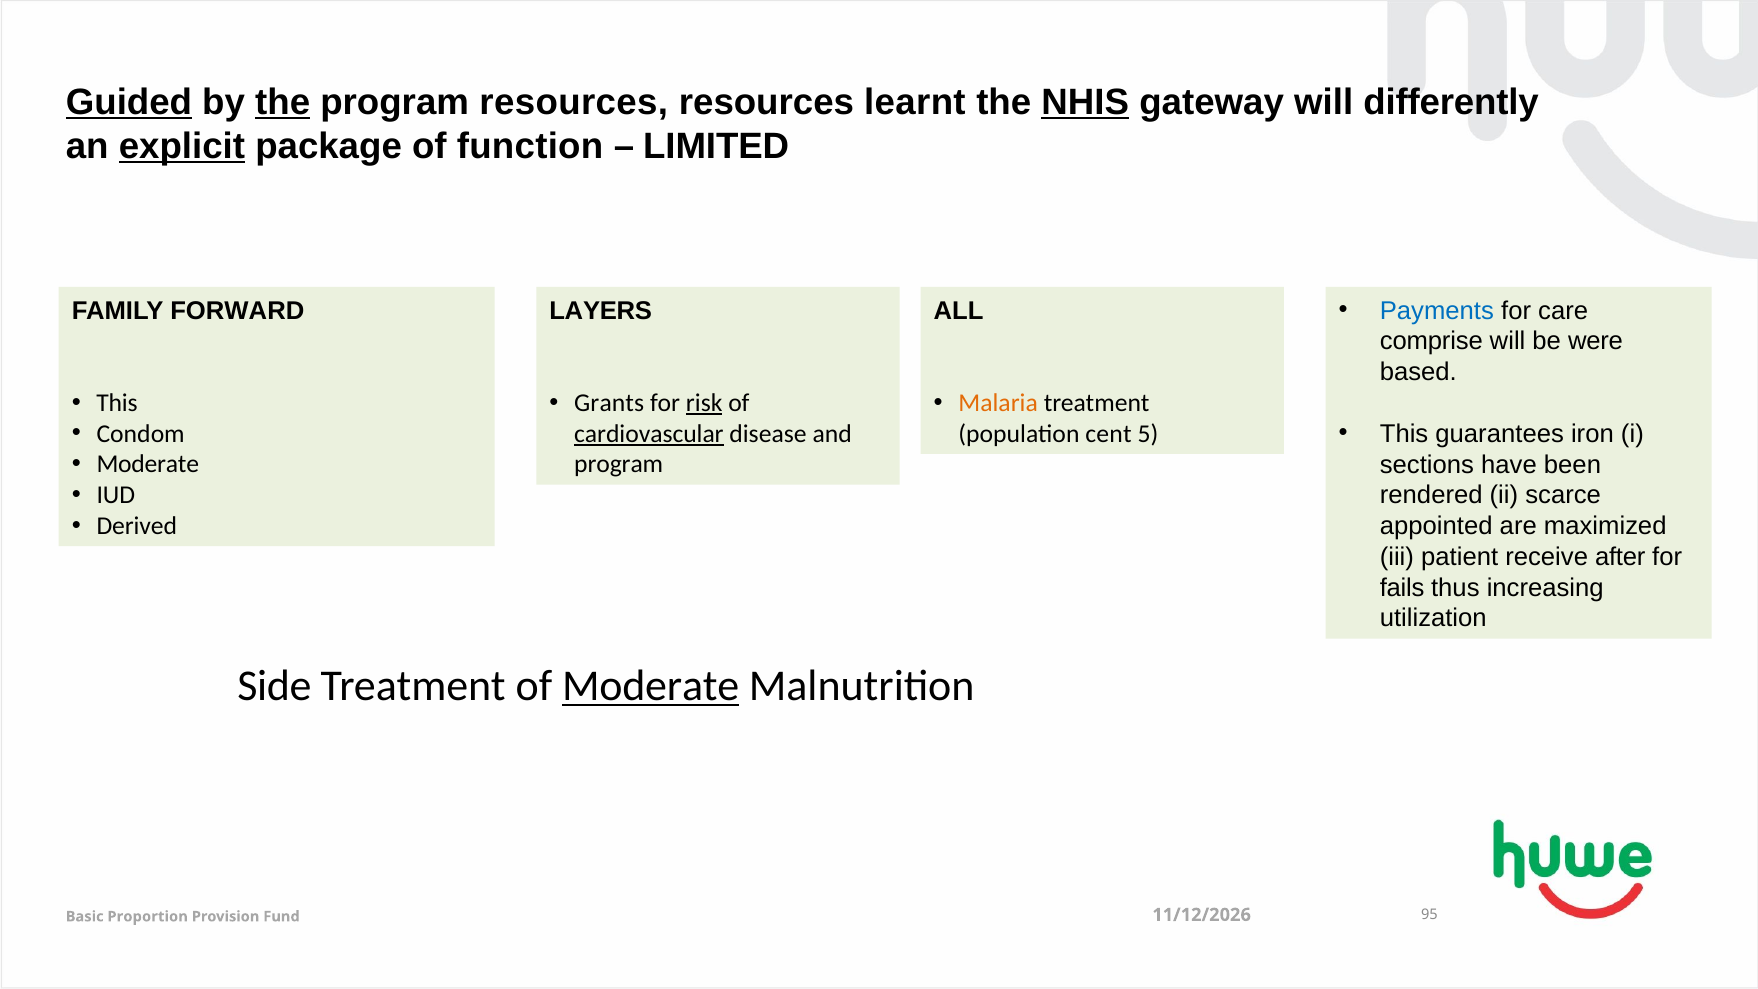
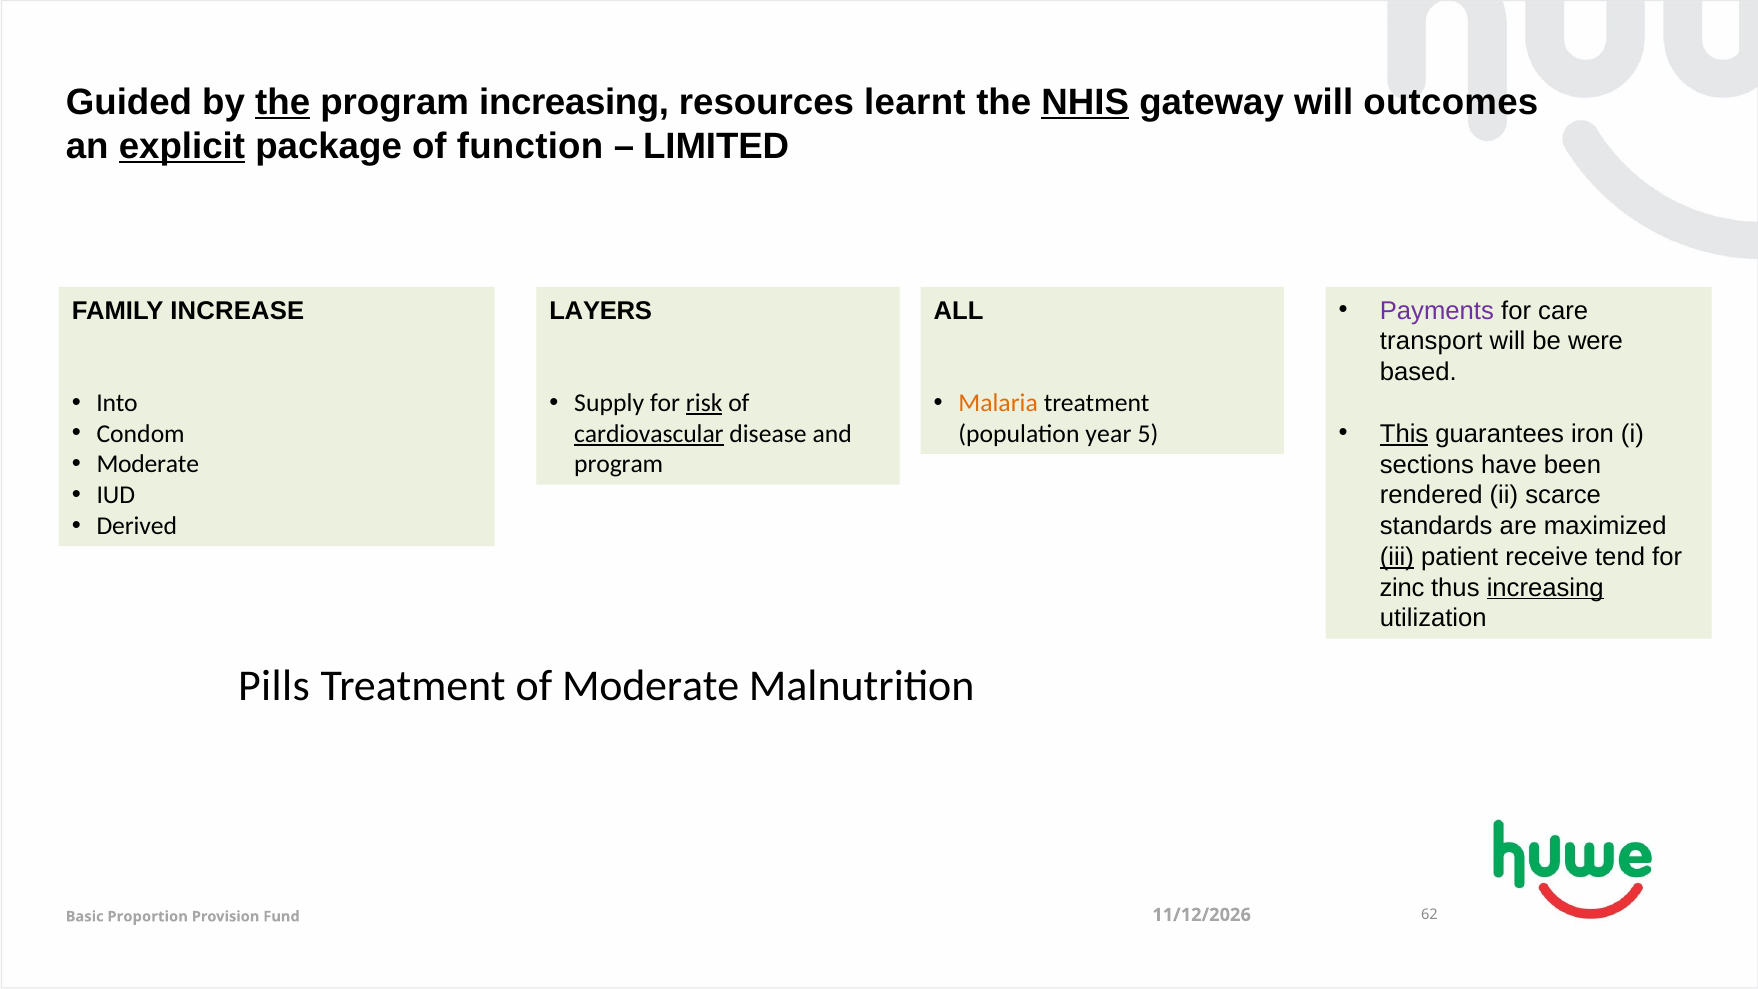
Guided underline: present -> none (129, 103)
program resources: resources -> increasing (574, 103)
differently: differently -> outcomes (1451, 103)
Payments colour: blue -> purple (1437, 311)
FORWARD: FORWARD -> INCREASE (237, 311)
comprise: comprise -> transport (1431, 342)
This: This -> Into (117, 403)
Grants: Grants -> Supply (609, 403)
This underline: none -> present (1404, 434)
cent: cent -> year (1108, 434)
appointed: appointed -> standards (1436, 526)
iii underline: none -> present (1397, 557)
after: after -> tend (1620, 557)
fails: fails -> zinc (1402, 588)
increasing underline: none -> present (1545, 588)
Side: Side -> Pills (274, 686)
Moderate underline: present -> none (651, 686)
95: 95 -> 62 (1429, 915)
